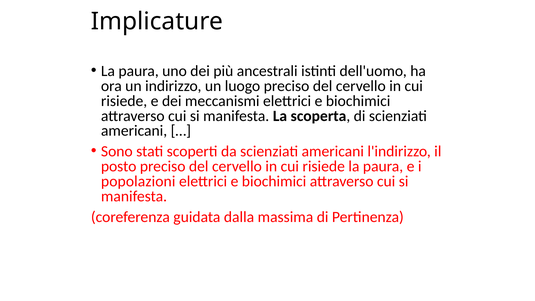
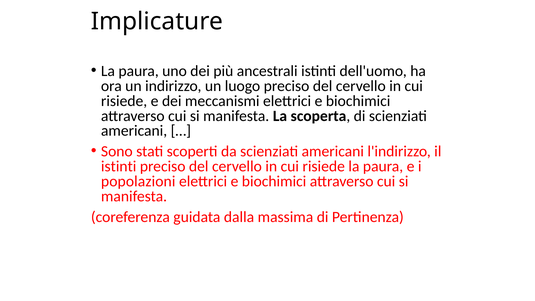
posto: posto -> istinti (119, 166)
